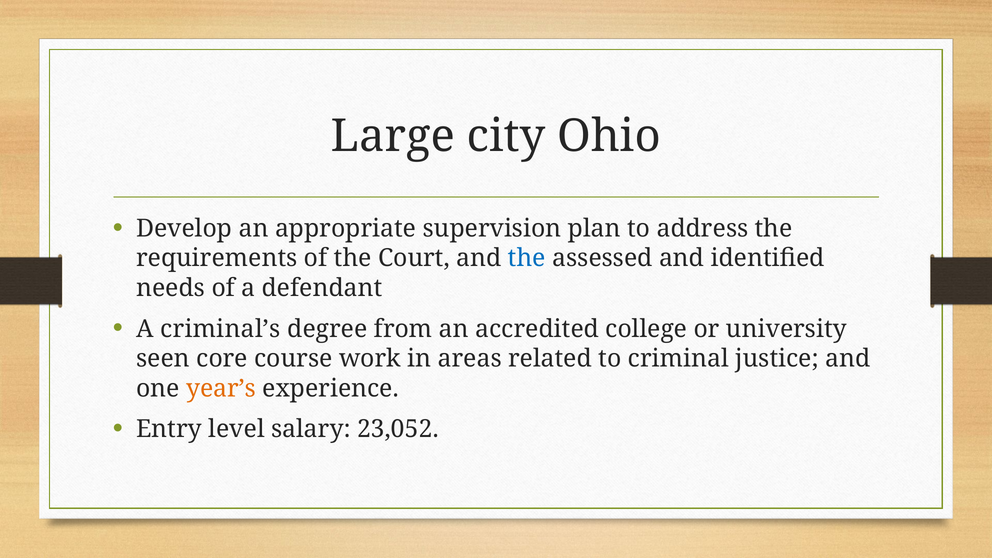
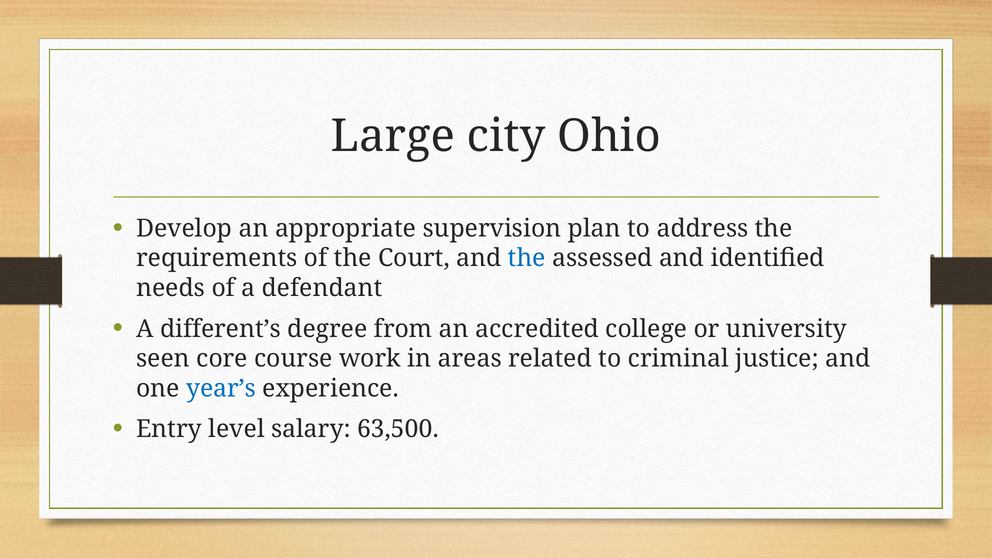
criminal’s: criminal’s -> different’s (221, 329)
year’s colour: orange -> blue (221, 388)
23,052: 23,052 -> 63,500 (398, 429)
